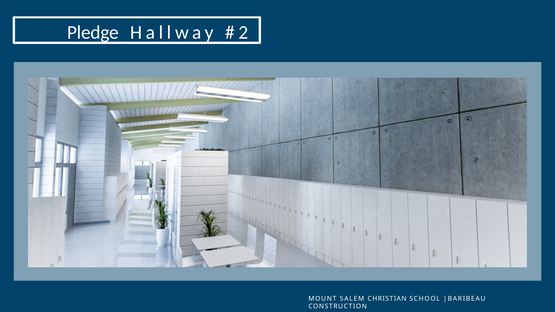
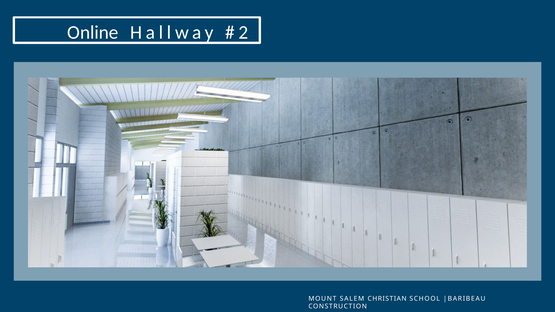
Pledge: Pledge -> Online (93, 33)
